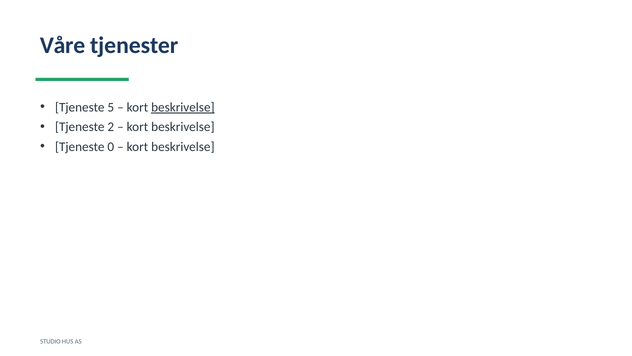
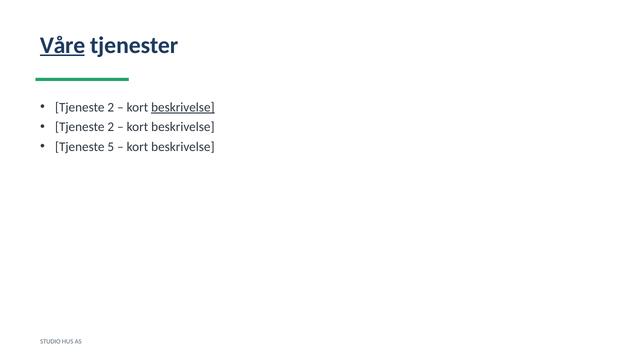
Våre underline: none -> present (63, 45)
5: 5 -> 2 (111, 107)
0: 0 -> 5 (111, 147)
